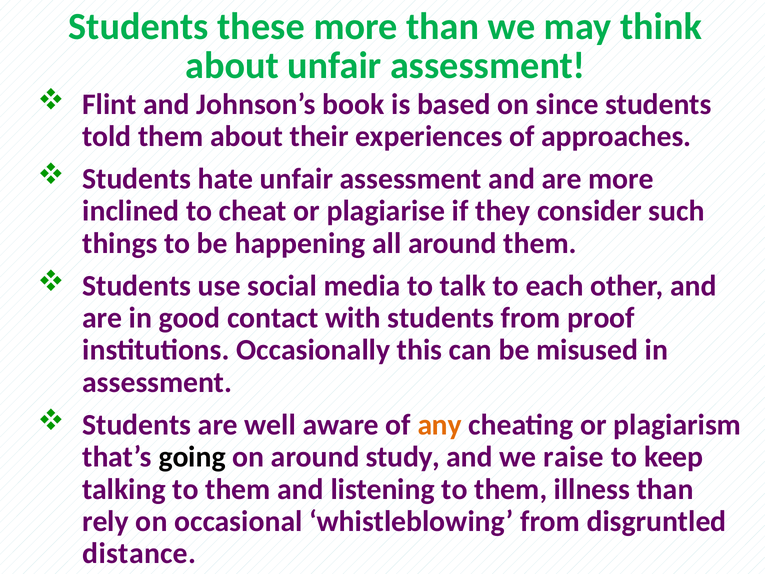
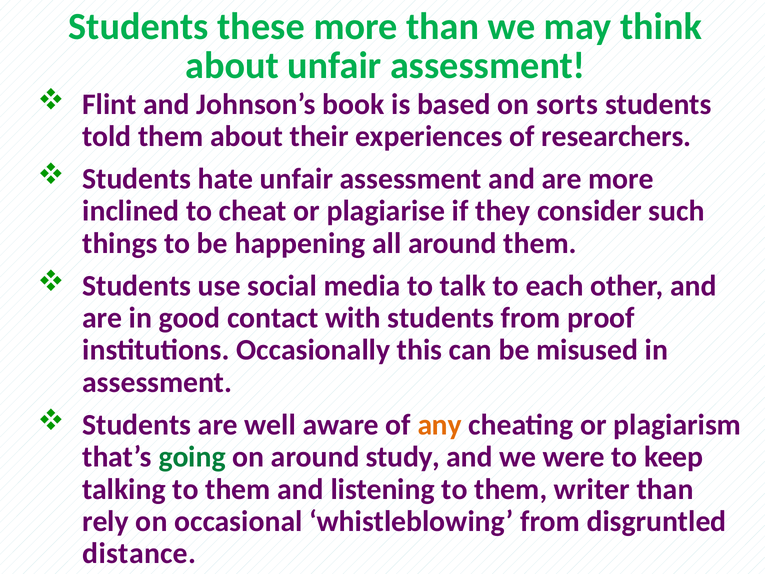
since: since -> sorts (567, 104)
approaches: approaches -> researchers (616, 136)
going colour: black -> green (192, 457)
raise: raise -> were (574, 457)
illness: illness -> writer (592, 489)
